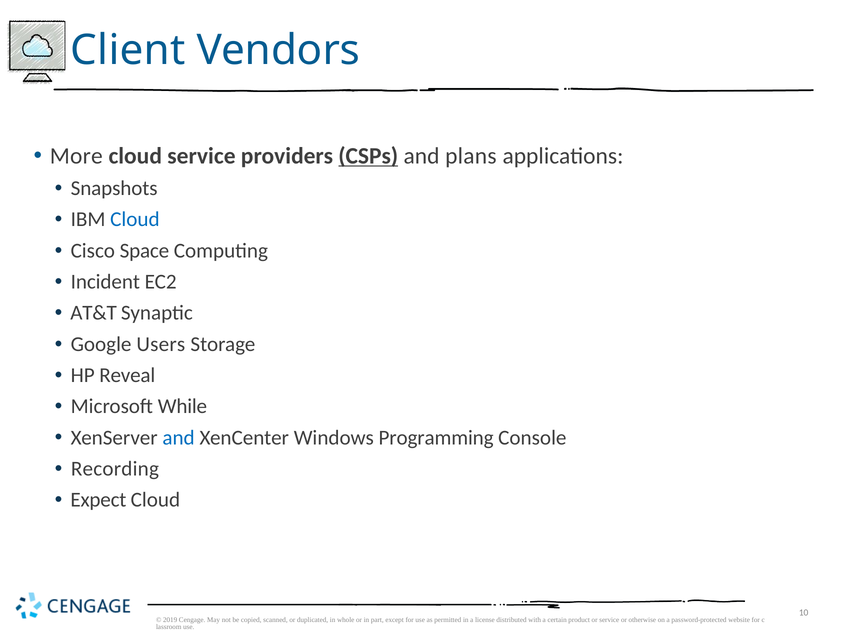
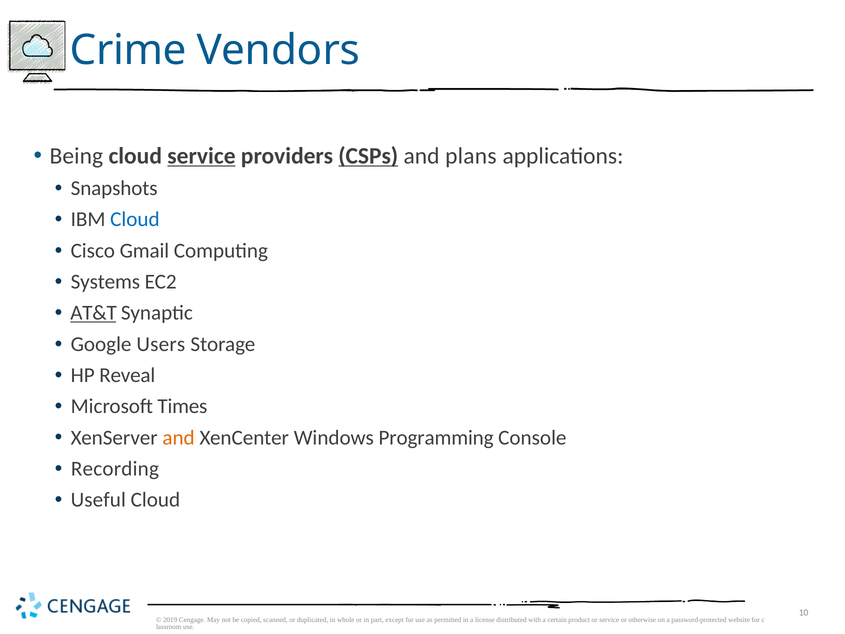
Client: Client -> Crime (128, 50)
More: More -> Being (76, 156)
service underline: none -> present (201, 156)
Space: Space -> Gmail (144, 251)
Incident: Incident -> Systems (105, 282)
AT&T underline: none -> present (94, 313)
While: While -> Times (182, 406)
and colour: blue -> orange (179, 437)
Expect: Expect -> Useful (98, 500)
